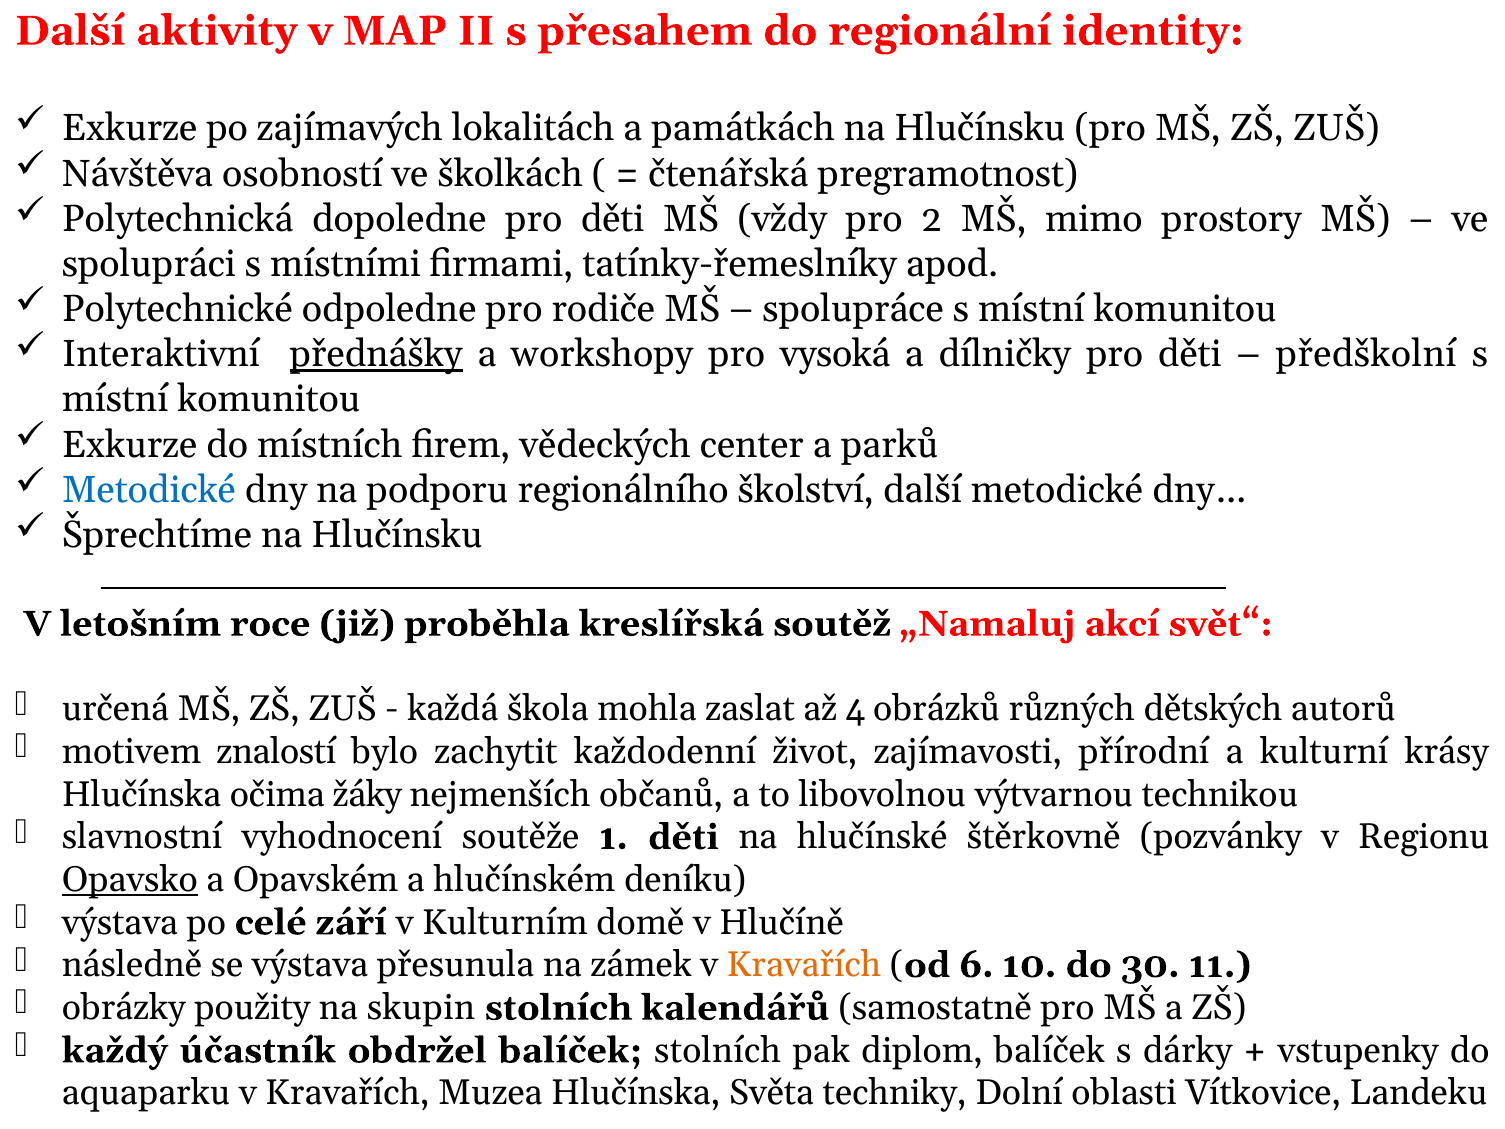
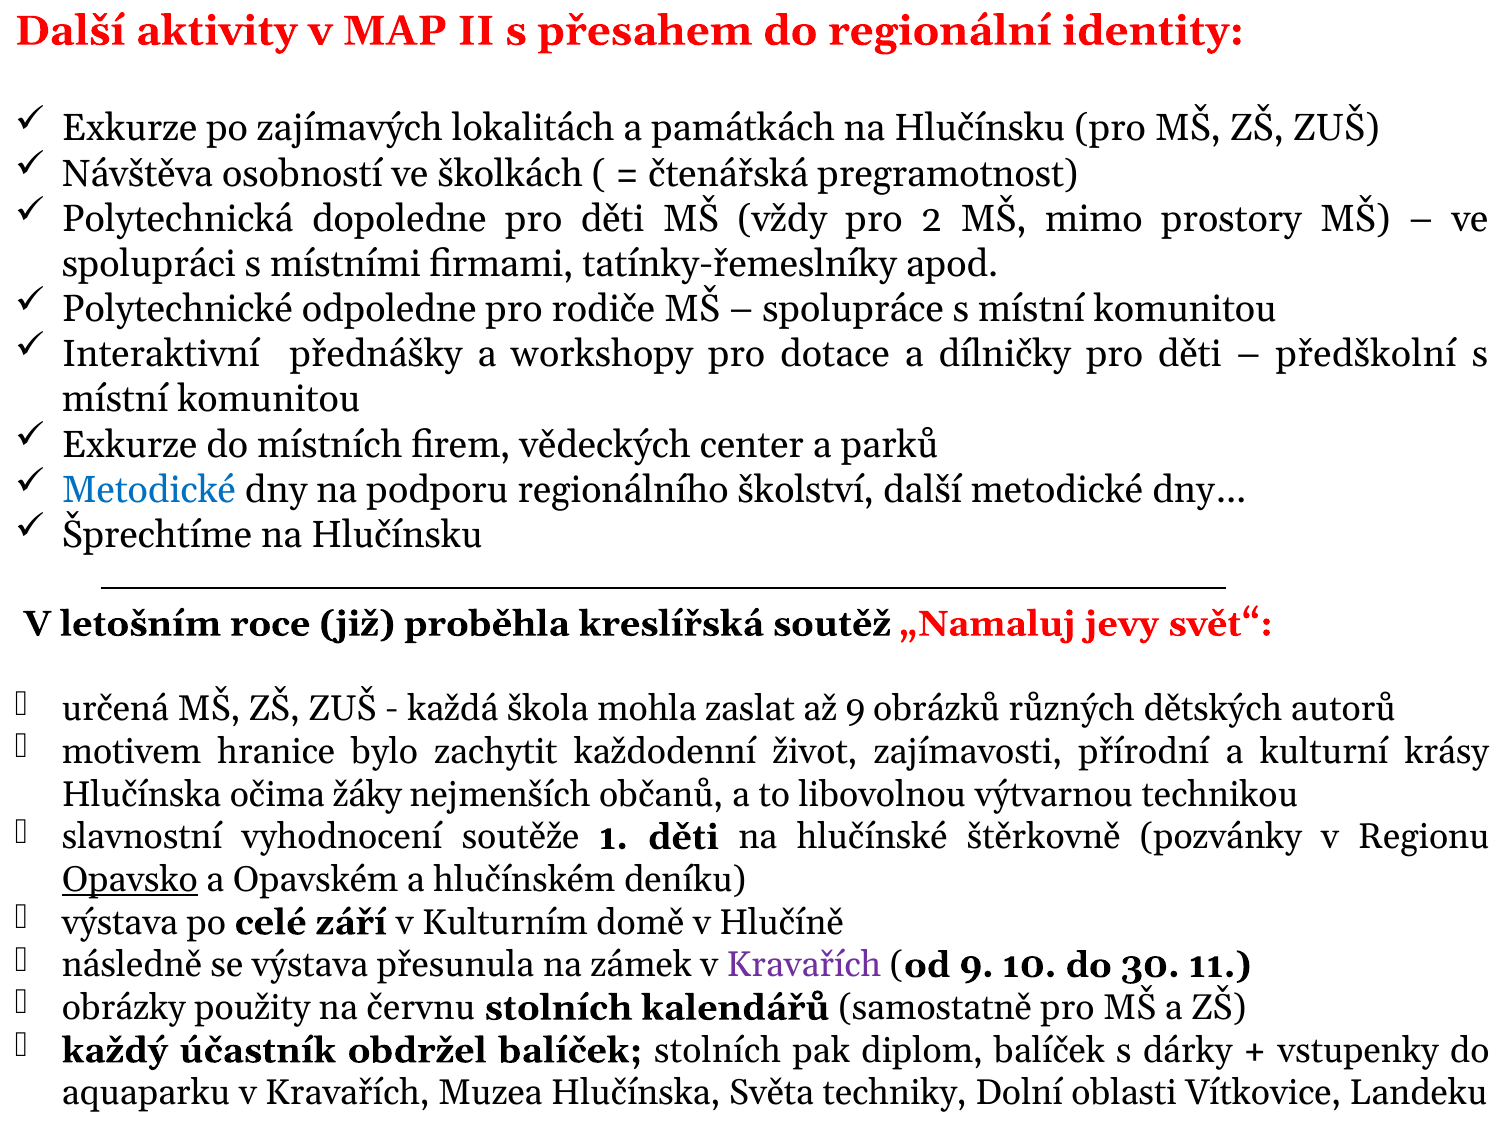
přednášky underline: present -> none (376, 354)
vysoká: vysoká -> dotace (835, 354)
akcí: akcí -> jevy (1122, 624)
až 4: 4 -> 9 (855, 709)
znalostí: znalostí -> hranice (276, 752)
Kravařích colour: orange -> purple (804, 965)
od 6: 6 -> 9 (977, 965)
skupin: skupin -> červnu (421, 1008)
